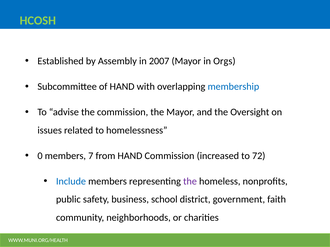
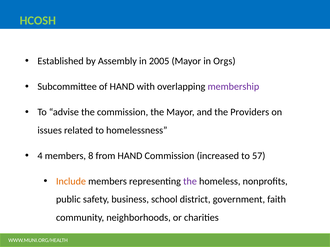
2007: 2007 -> 2005 (159, 61)
membership colour: blue -> purple (233, 87)
Oversight: Oversight -> Providers (250, 112)
0: 0 -> 4 (40, 156)
7: 7 -> 8 (91, 156)
72: 72 -> 57 (259, 156)
Include colour: blue -> orange (71, 182)
